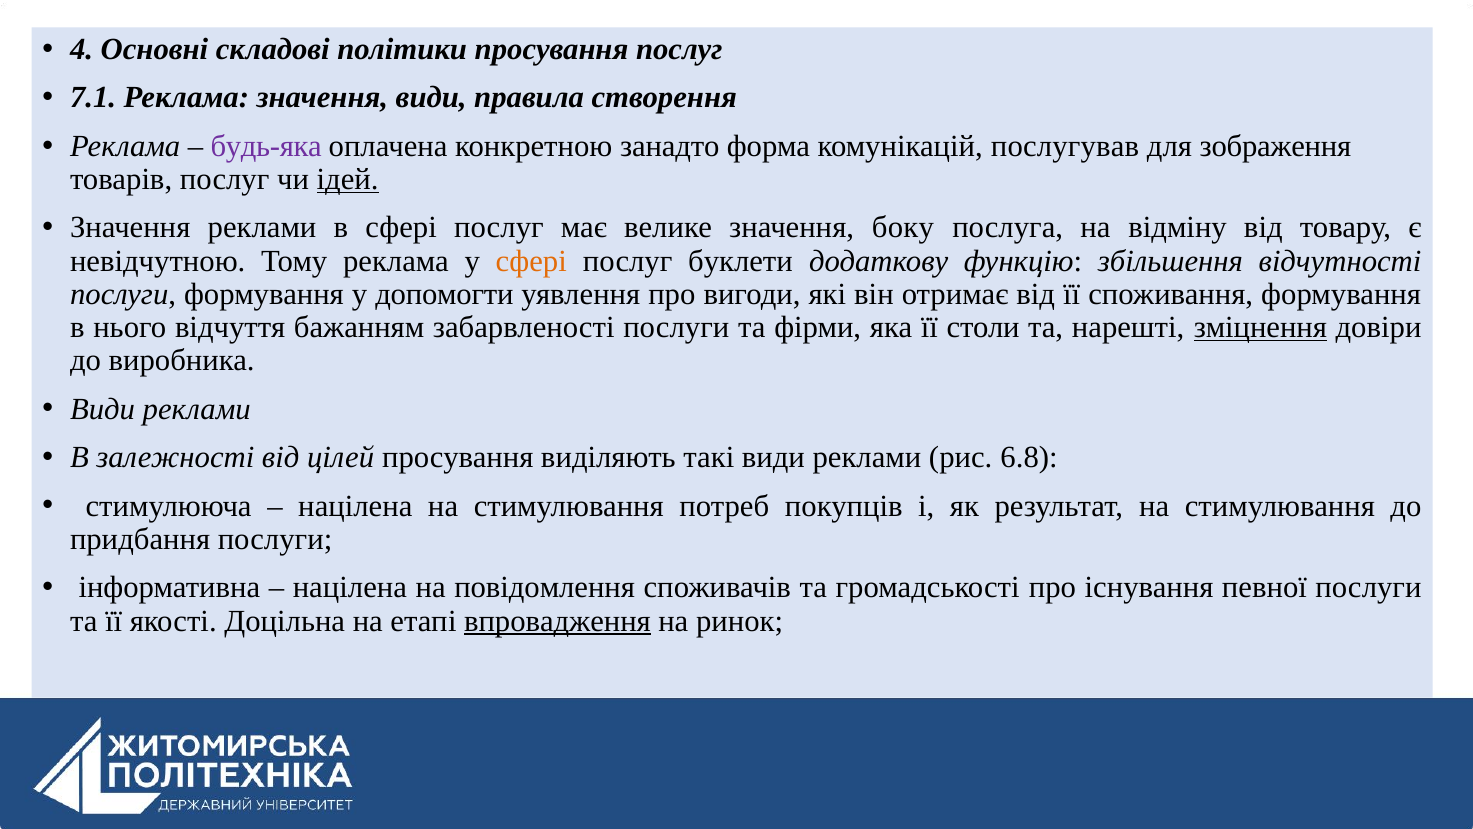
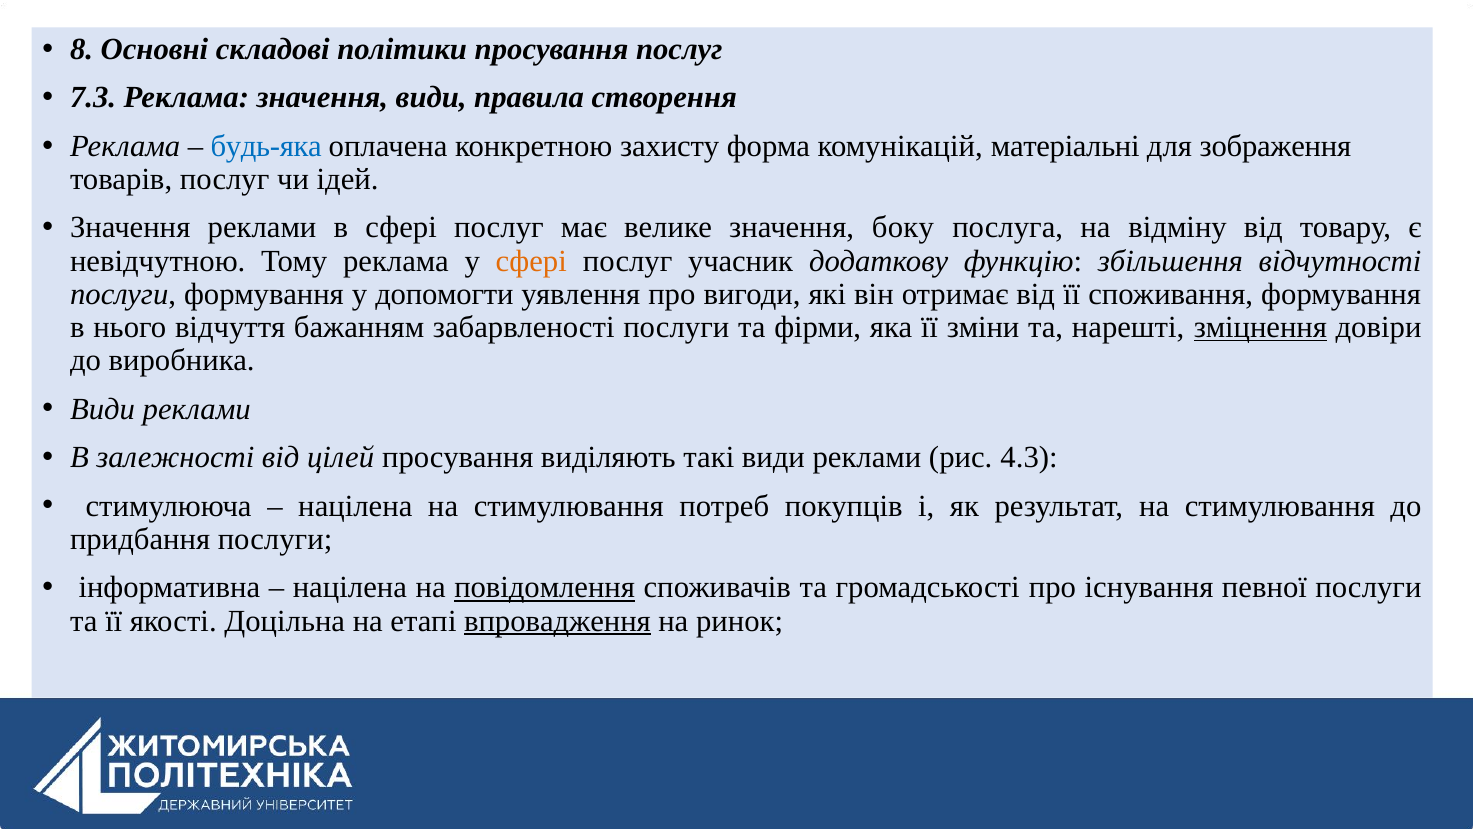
4: 4 -> 8 (82, 49)
7.1: 7.1 -> 7.3 (93, 98)
будь-яка colour: purple -> blue (266, 146)
занадто: занадто -> захисту (670, 146)
послугував: послугував -> матеріальні (1065, 146)
ідей underline: present -> none (348, 179)
буклети: буклети -> учасник (741, 261)
столи: столи -> зміни (983, 327)
6.8: 6.8 -> 4.3 (1029, 457)
повідомлення underline: none -> present (545, 587)
